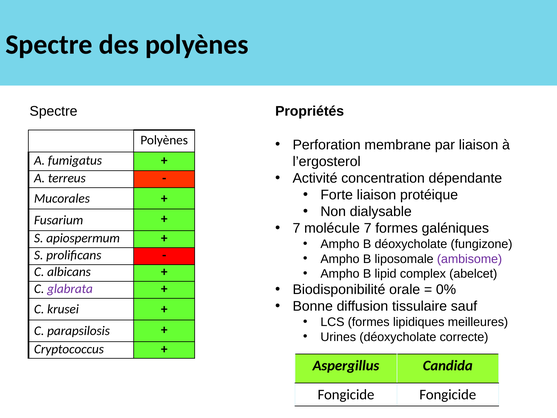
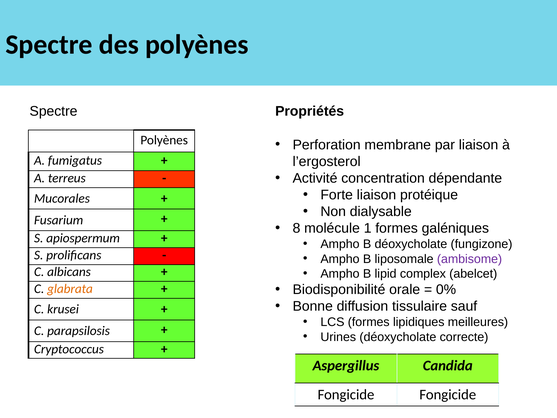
7: 7 -> 8 (296, 228)
molécule 7: 7 -> 1 (368, 228)
glabrata colour: purple -> orange (70, 289)
